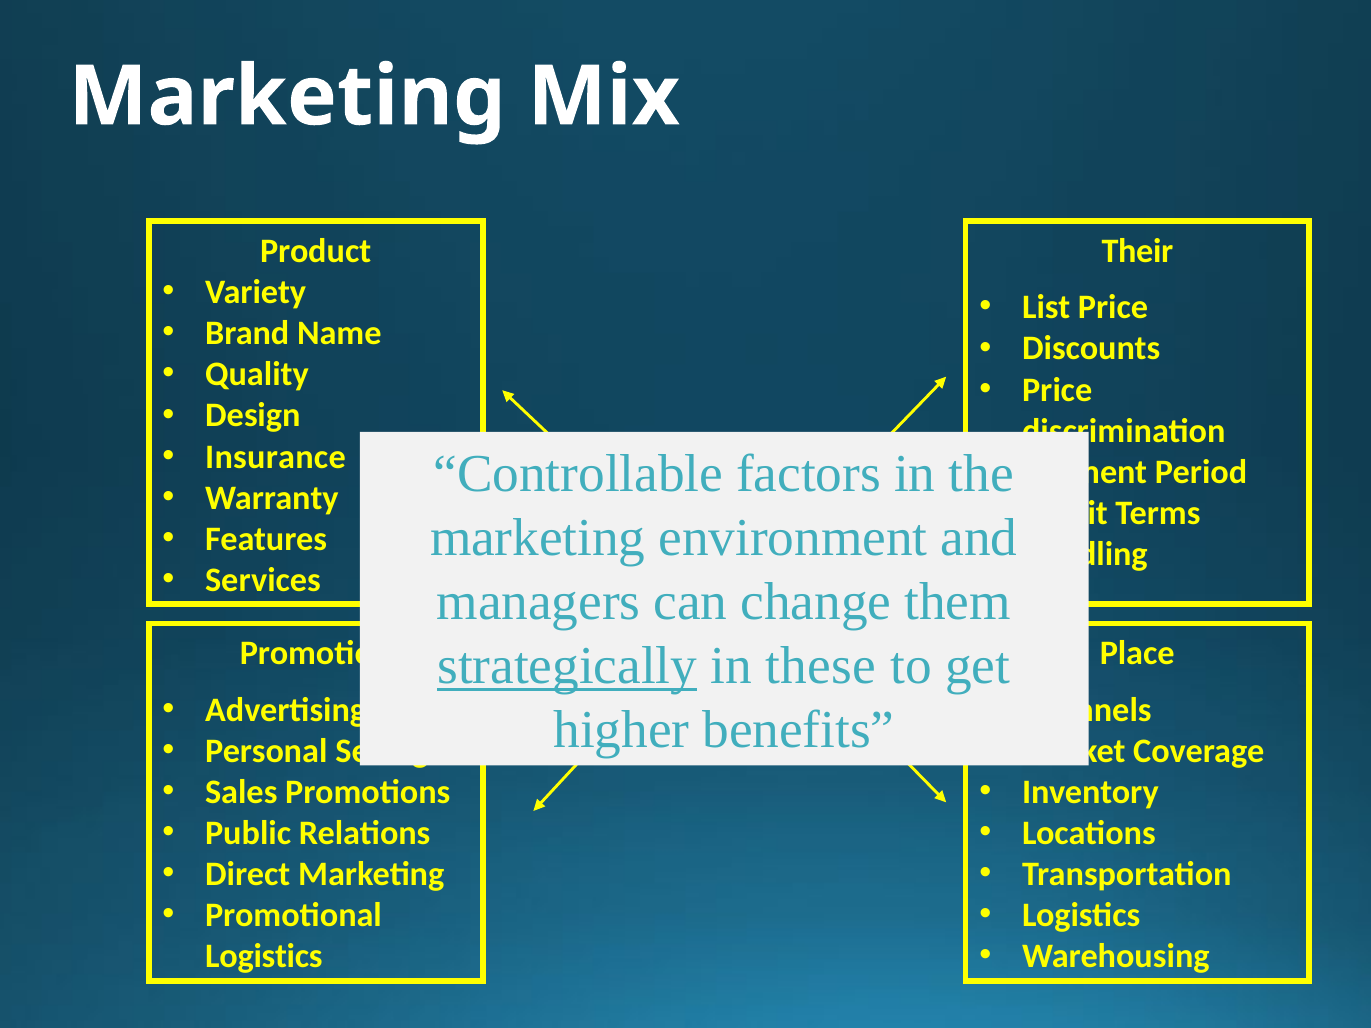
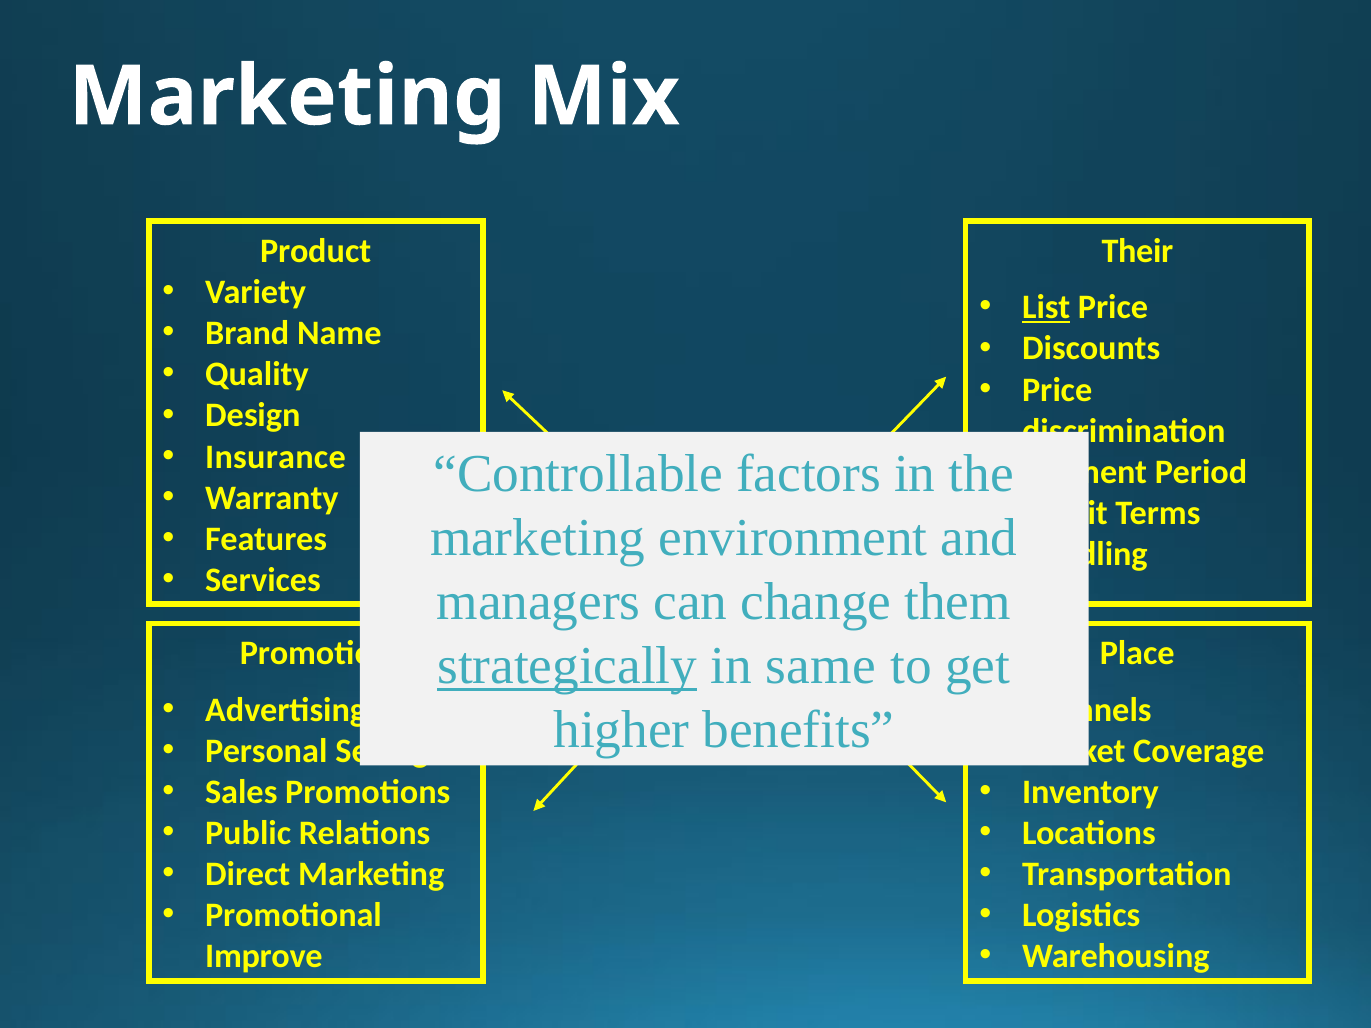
List underline: none -> present (1046, 308)
these: these -> same (821, 666)
Logistics: Logistics -> Improve (264, 957)
